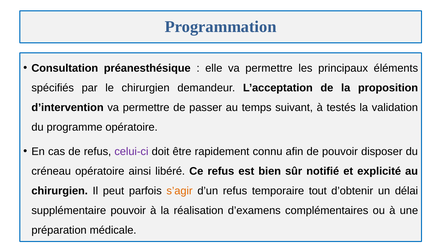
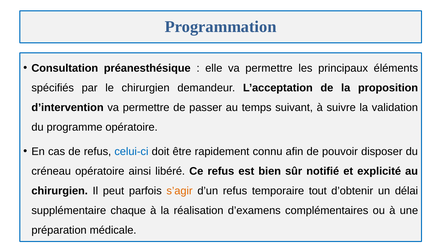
testés: testés -> suivre (341, 108)
celui-ci colour: purple -> blue (131, 151)
supplémentaire pouvoir: pouvoir -> chaque (128, 210)
